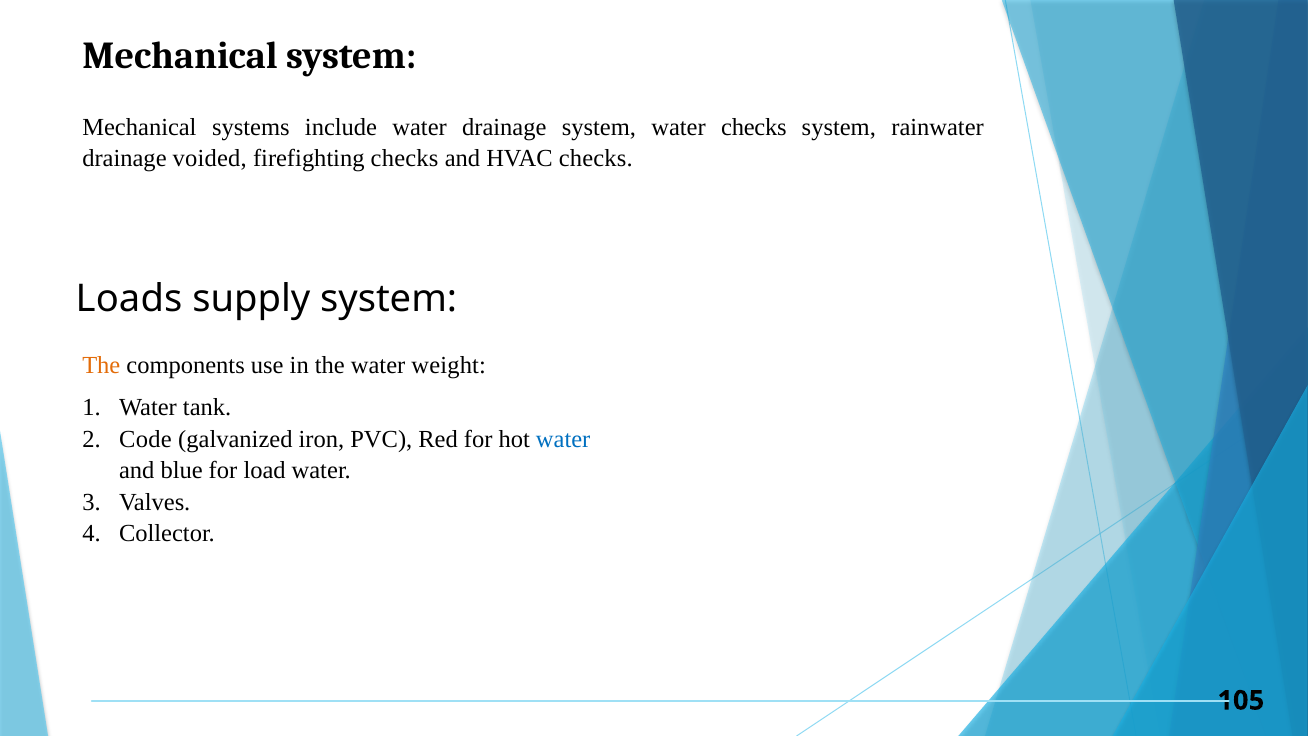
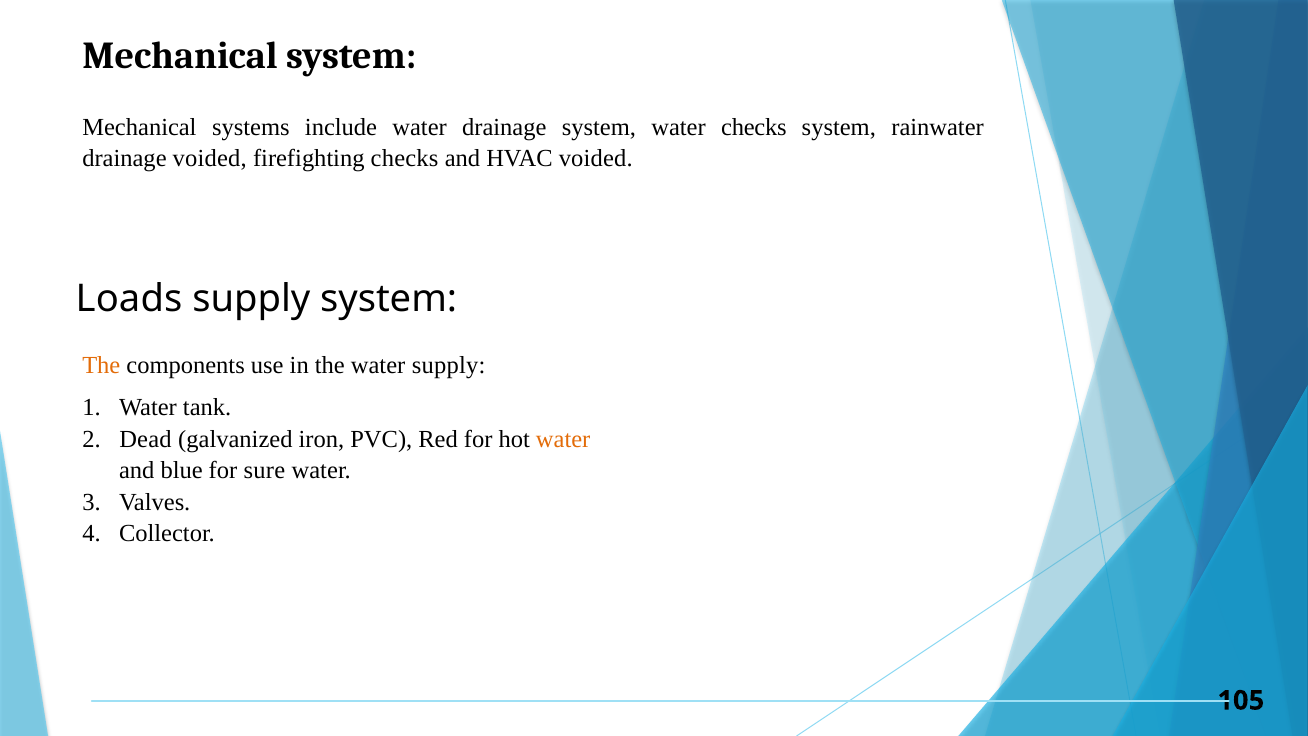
HVAC checks: checks -> voided (596, 159)
water weight: weight -> supply (449, 365)
Code: Code -> Dead (145, 439)
water colour: blue -> orange (563, 439)
load: load -> sure (264, 471)
